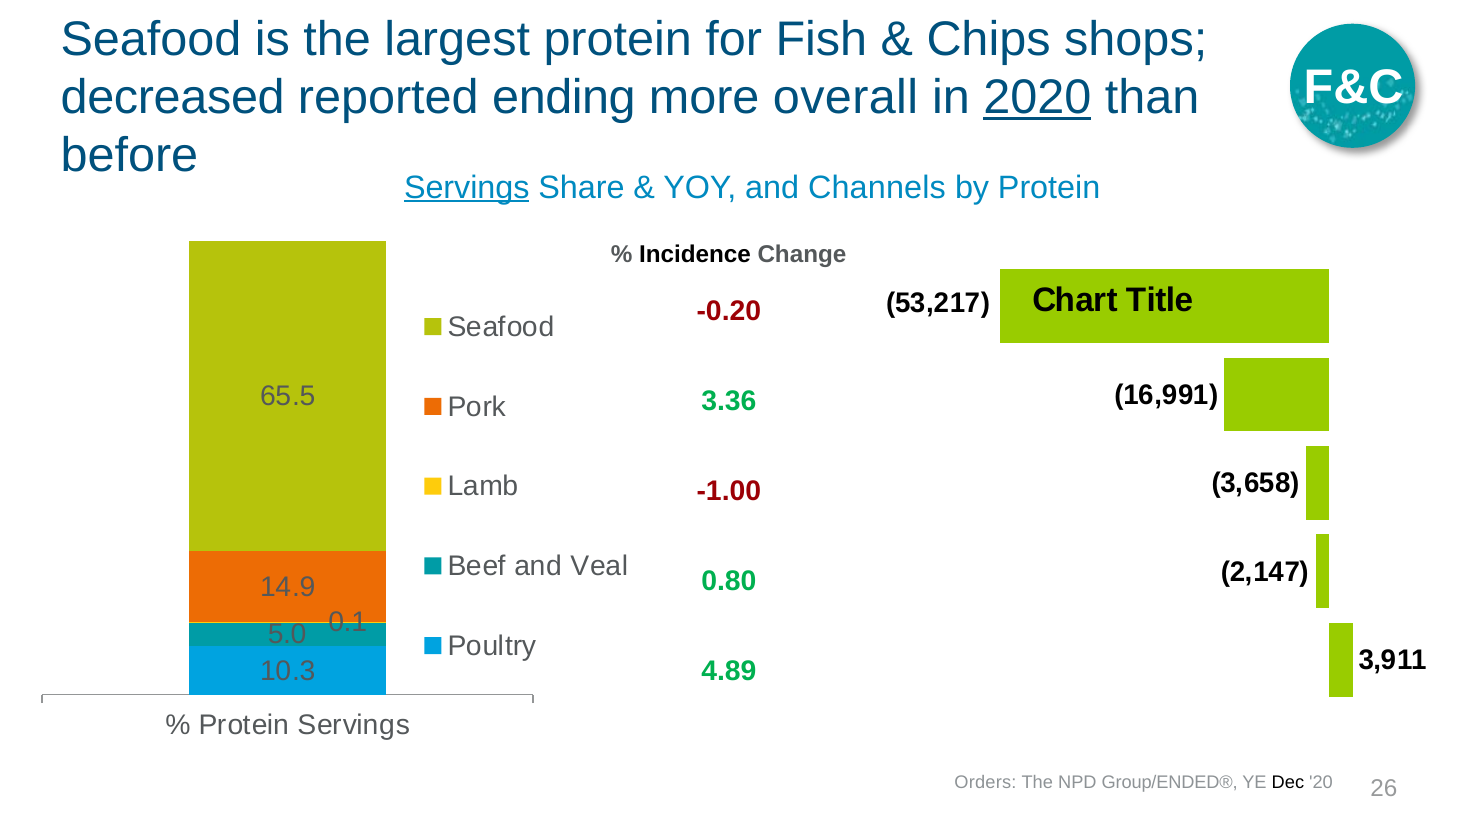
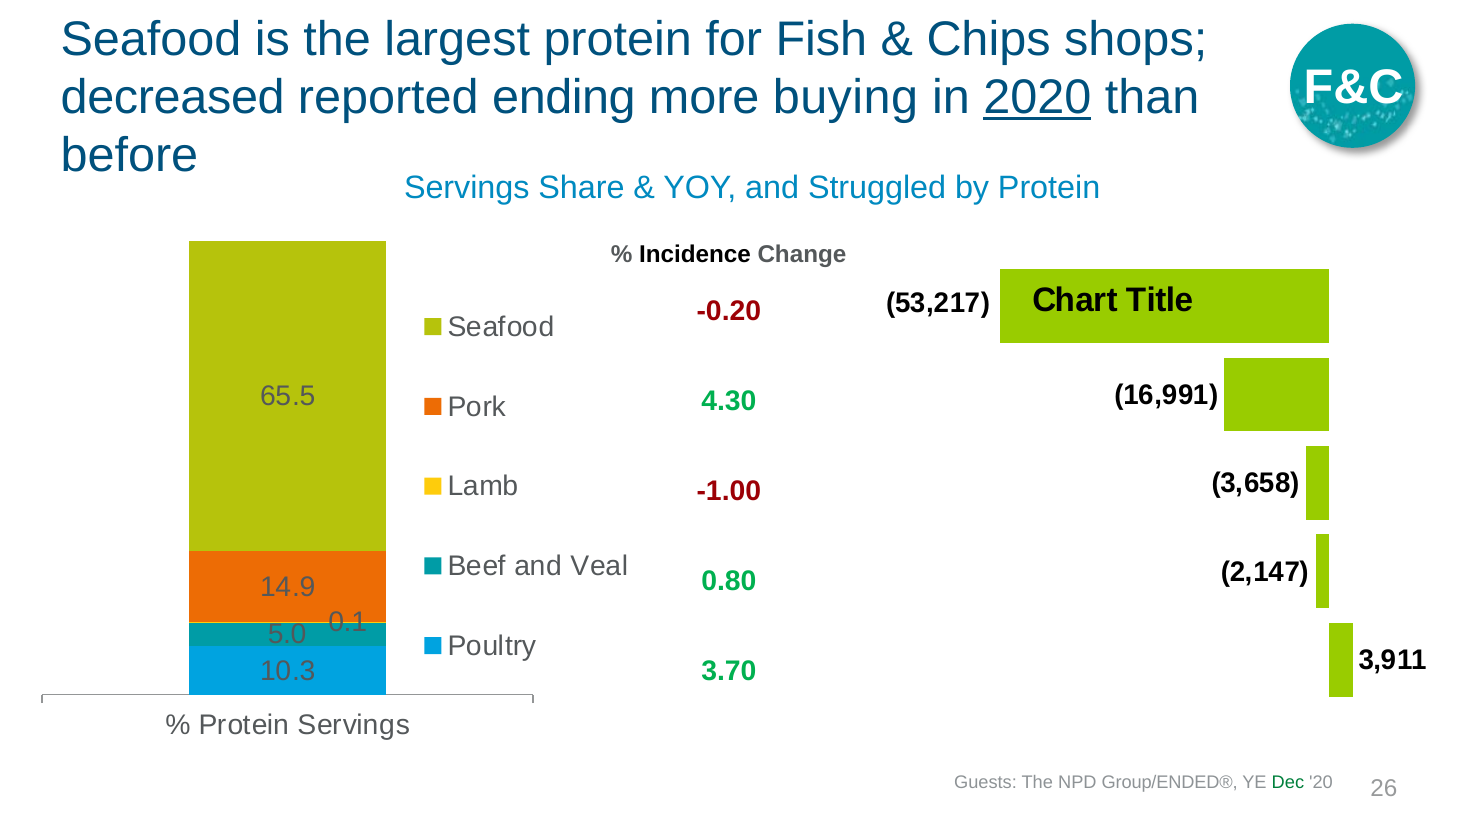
overall: overall -> buying (845, 97)
Servings underline: present -> none (467, 188)
Channels: Channels -> Struggled (877, 188)
3.36: 3.36 -> 4.30 (729, 401)
4.89: 4.89 -> 3.70 (729, 672)
Orders: Orders -> Guests (986, 783)
Dec colour: black -> green (1288, 783)
